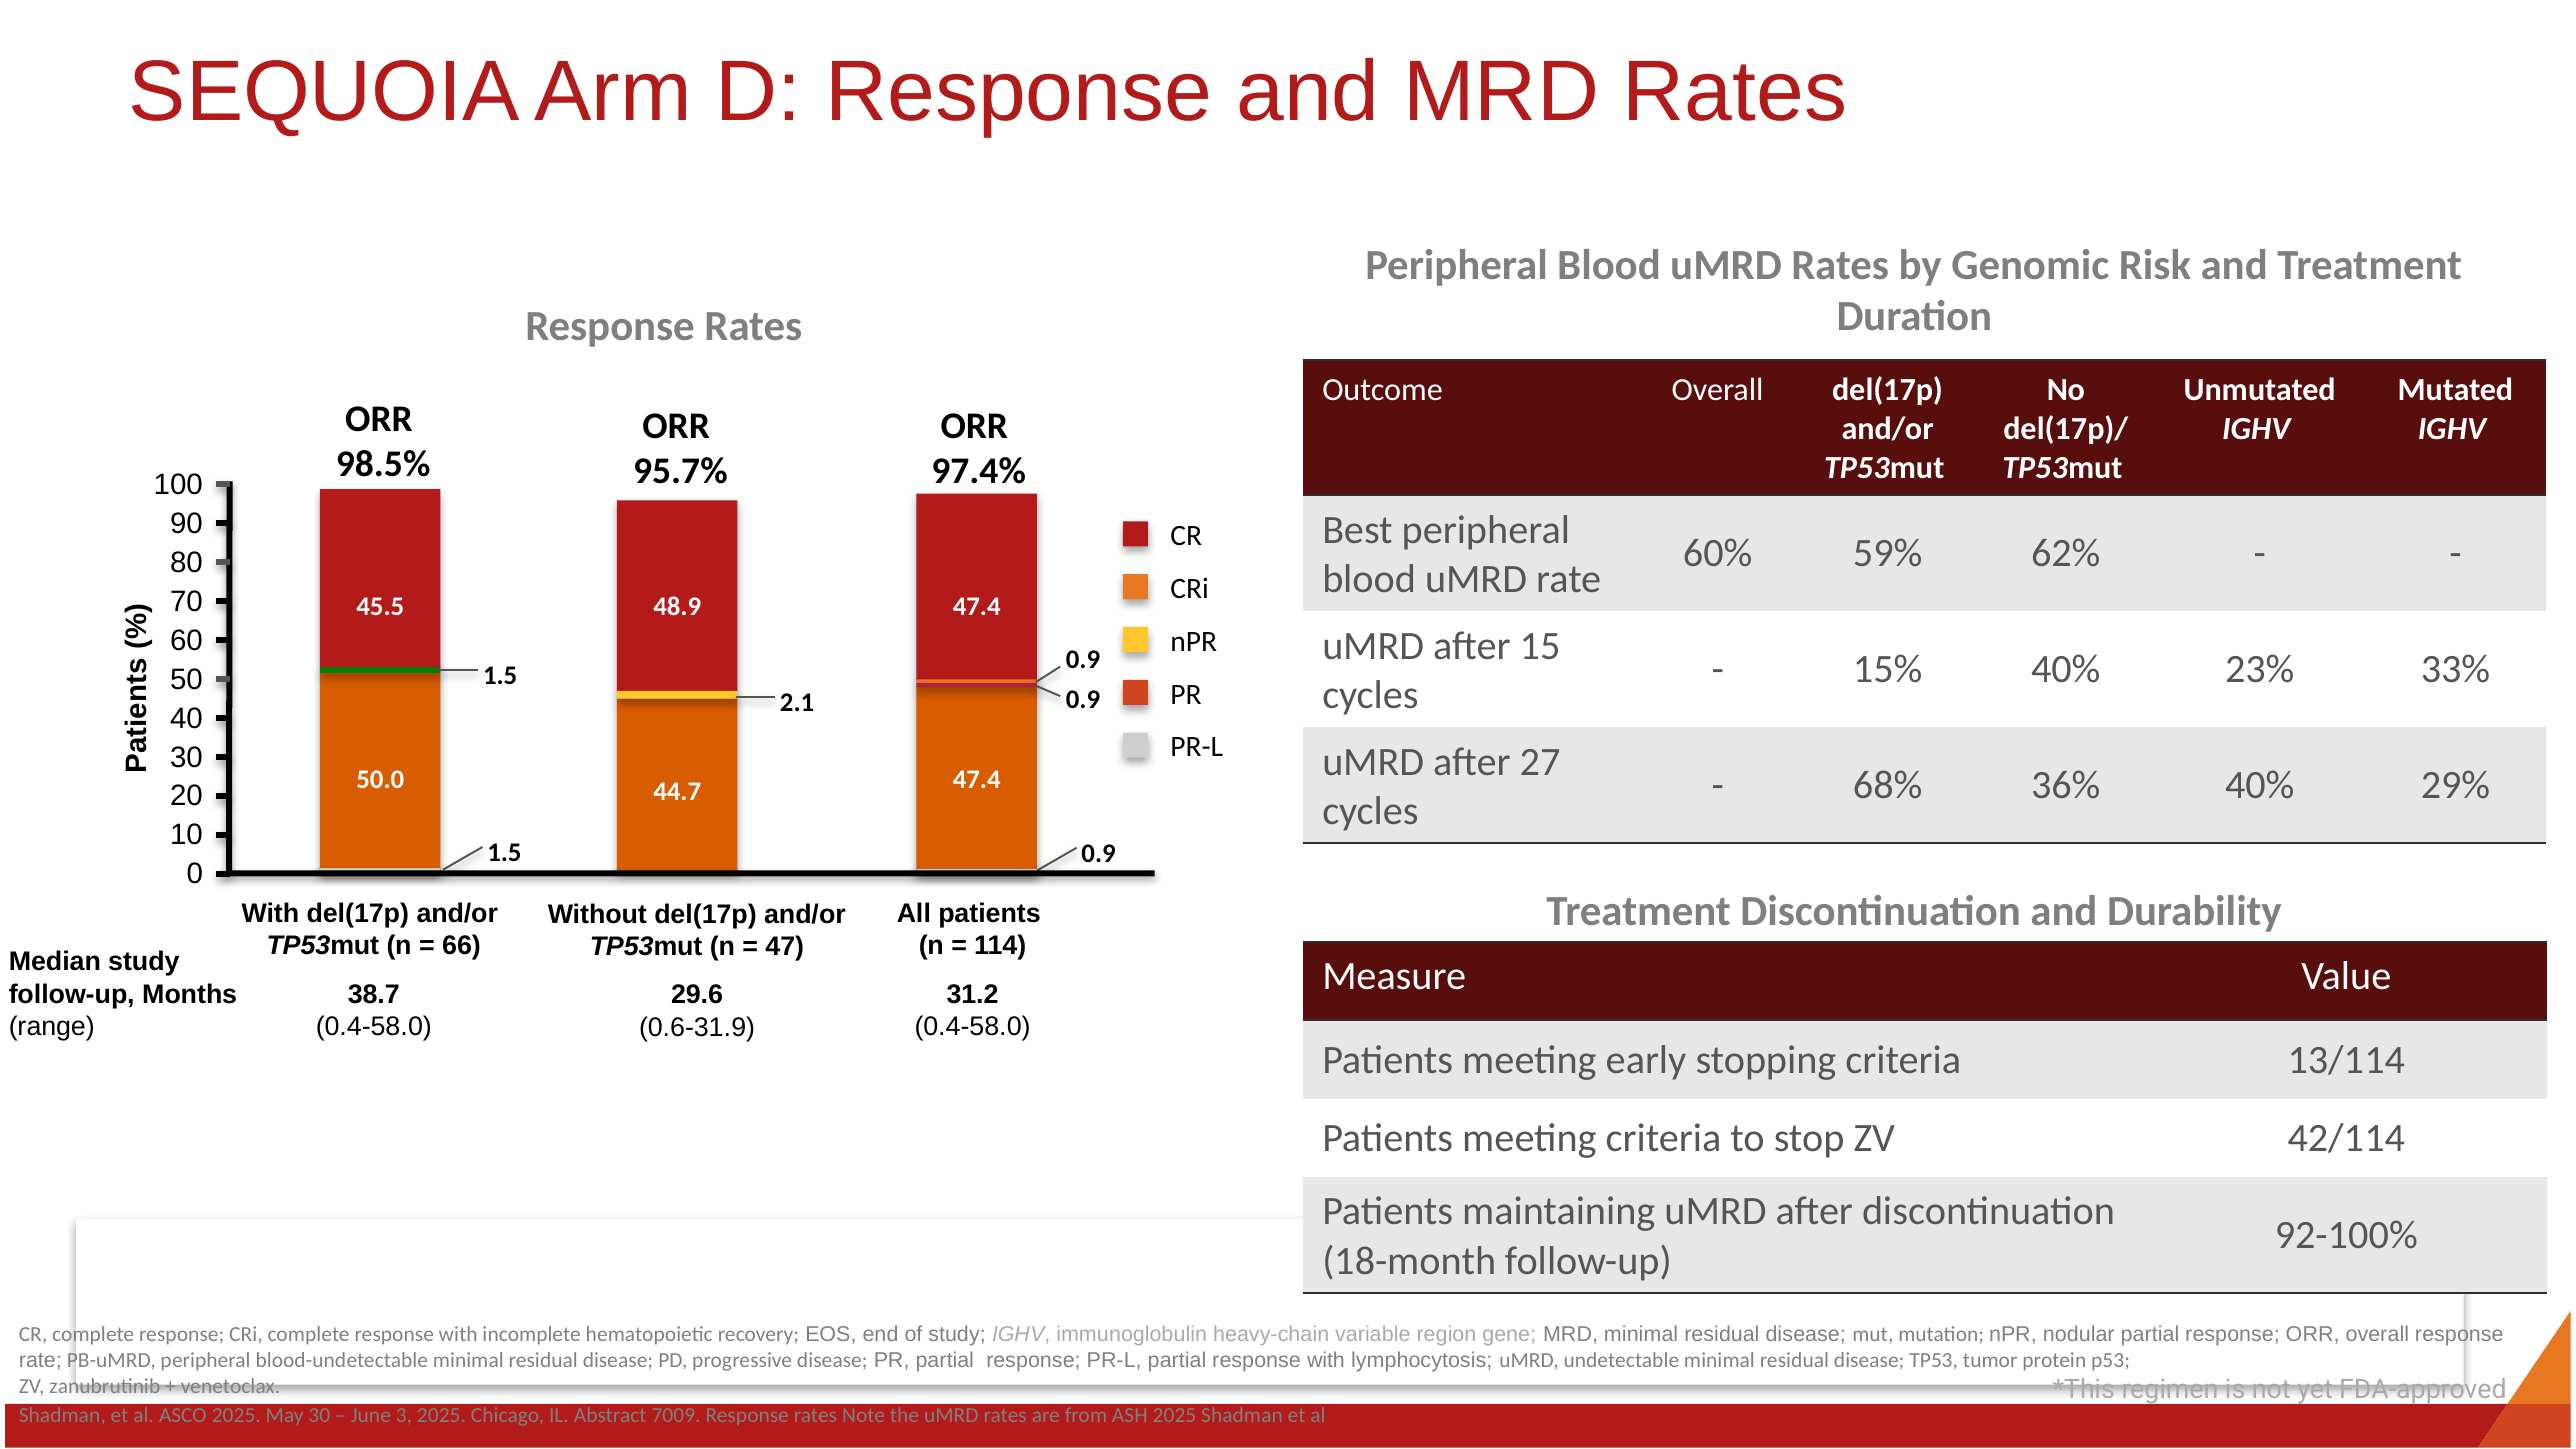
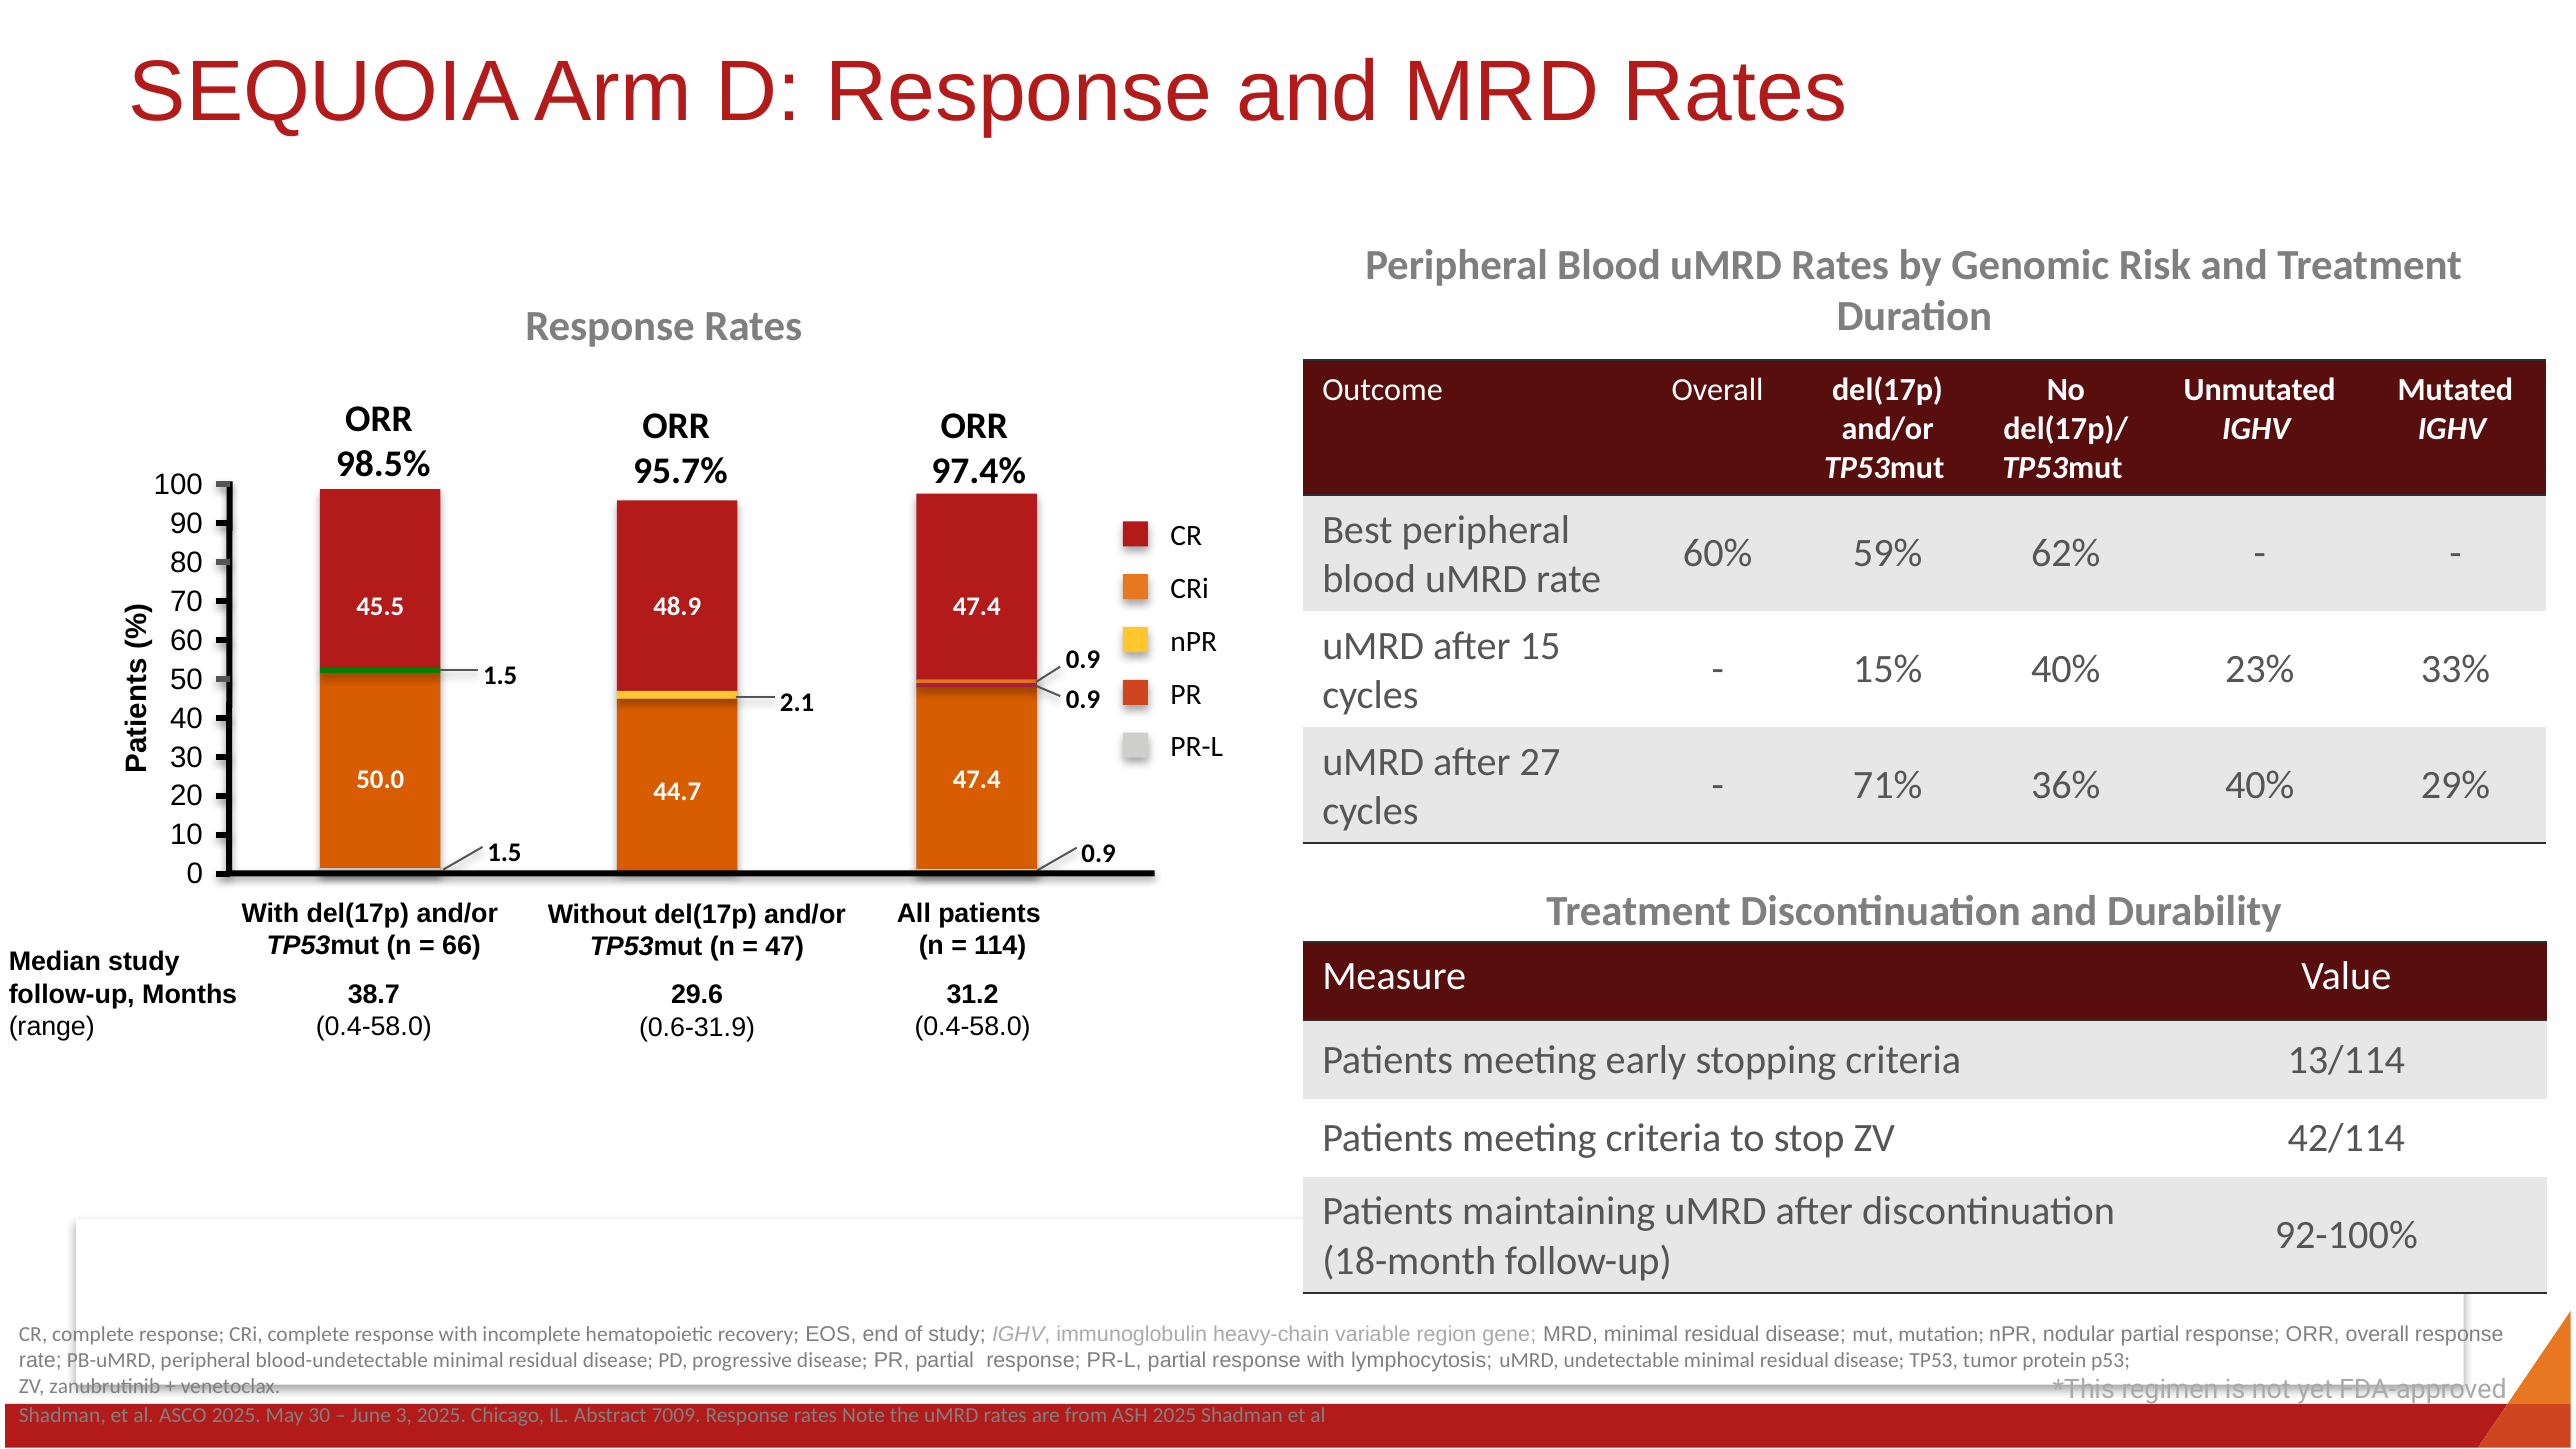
68%: 68% -> 71% (1888, 785)
